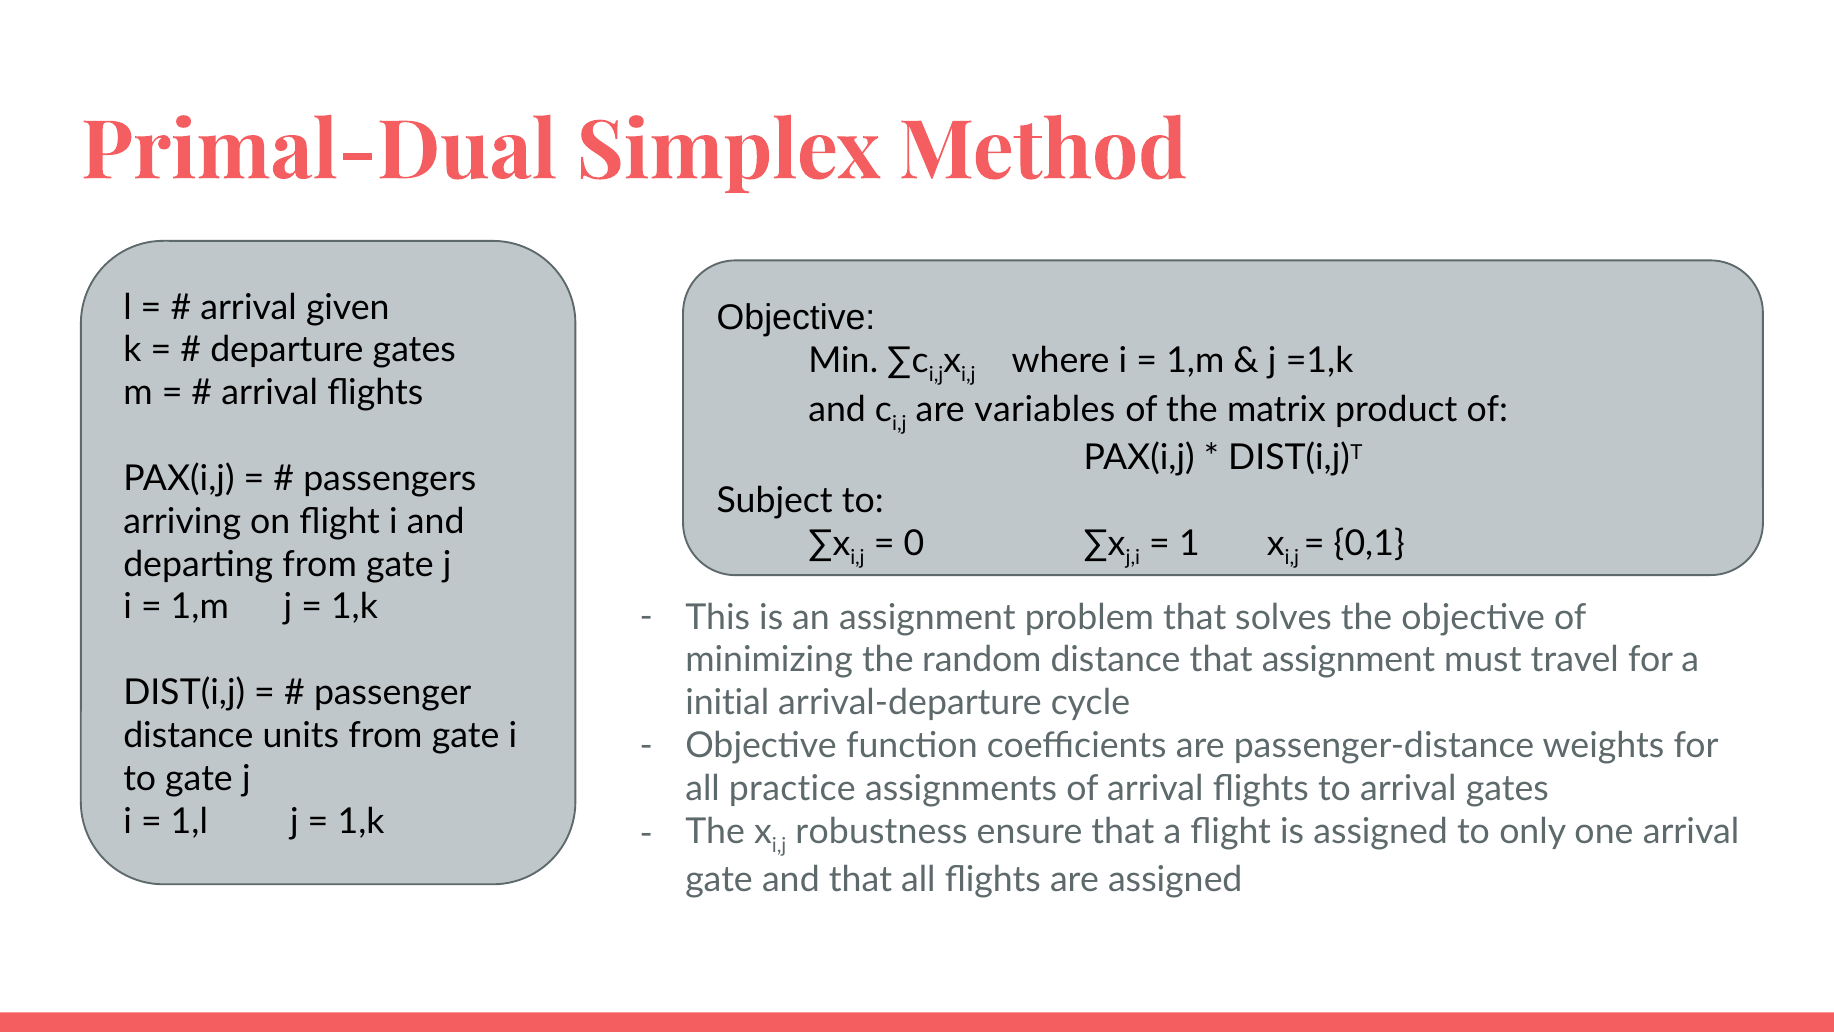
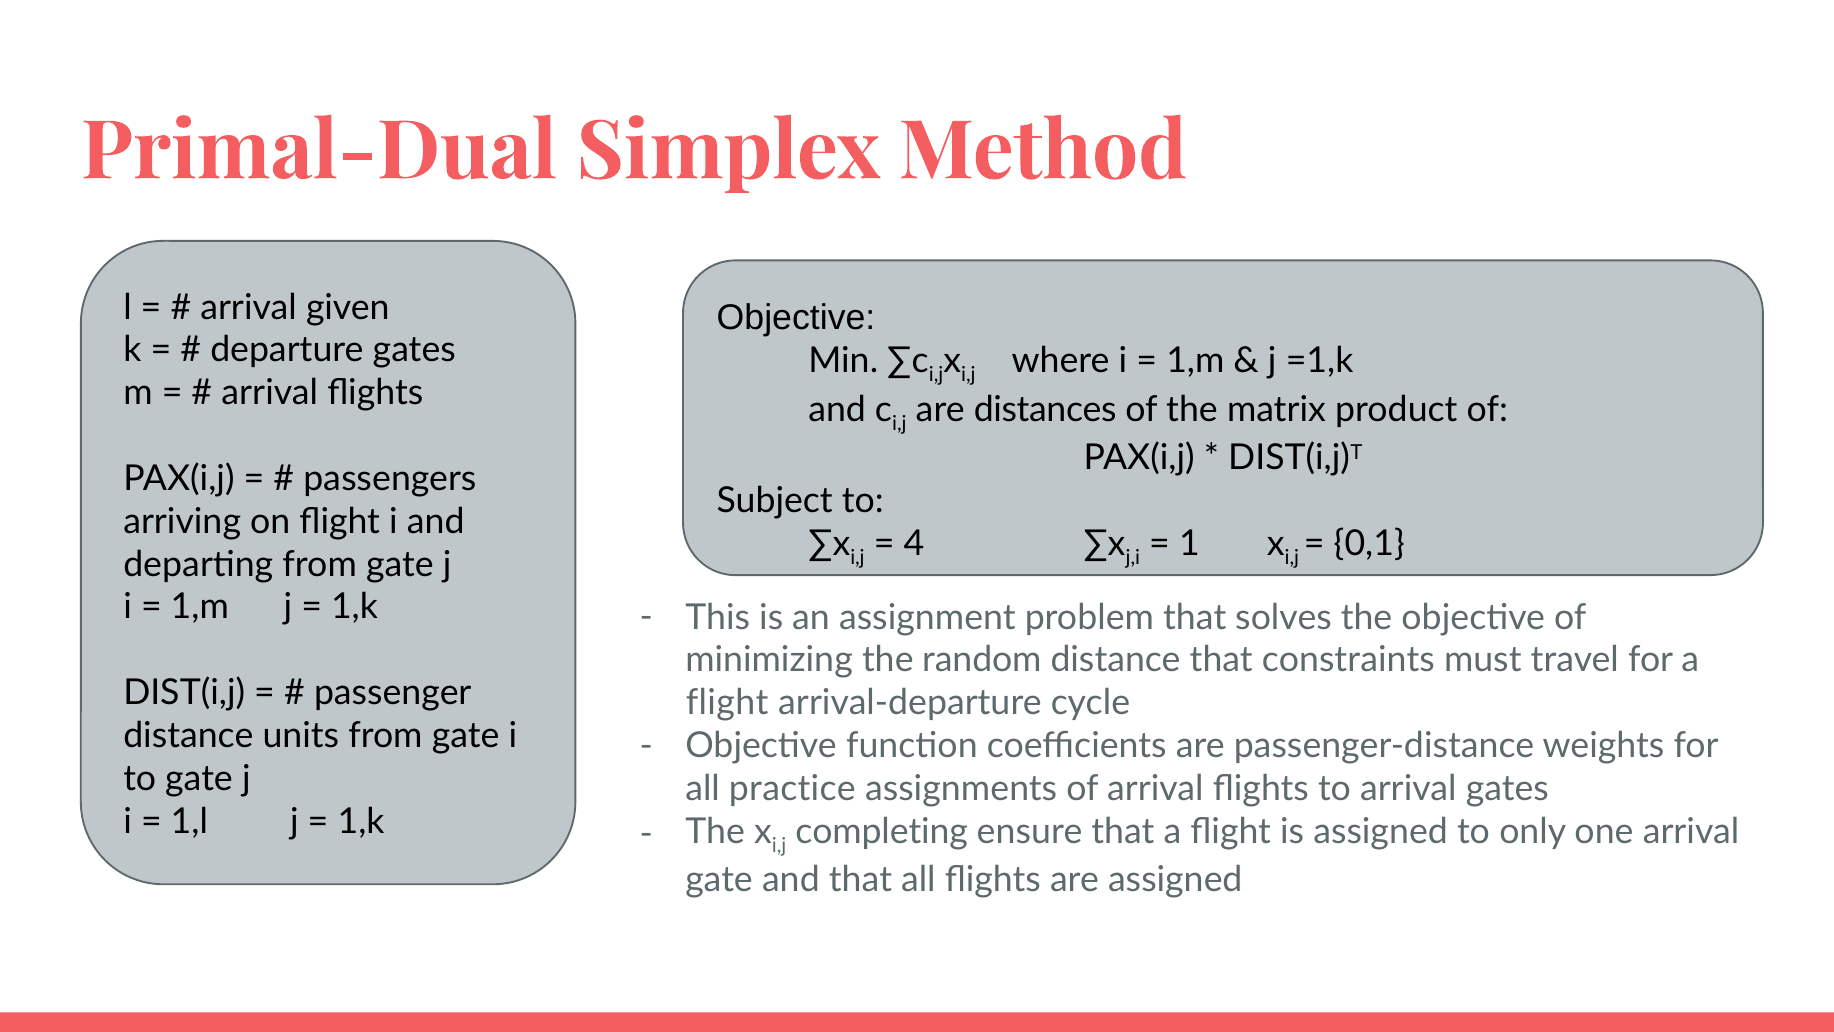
variables: variables -> distances (1045, 409)
0: 0 -> 4 (914, 544)
that assignment: assignment -> constraints (1348, 660)
initial: initial -> flight (727, 703)
robustness: robustness -> completing (882, 831)
